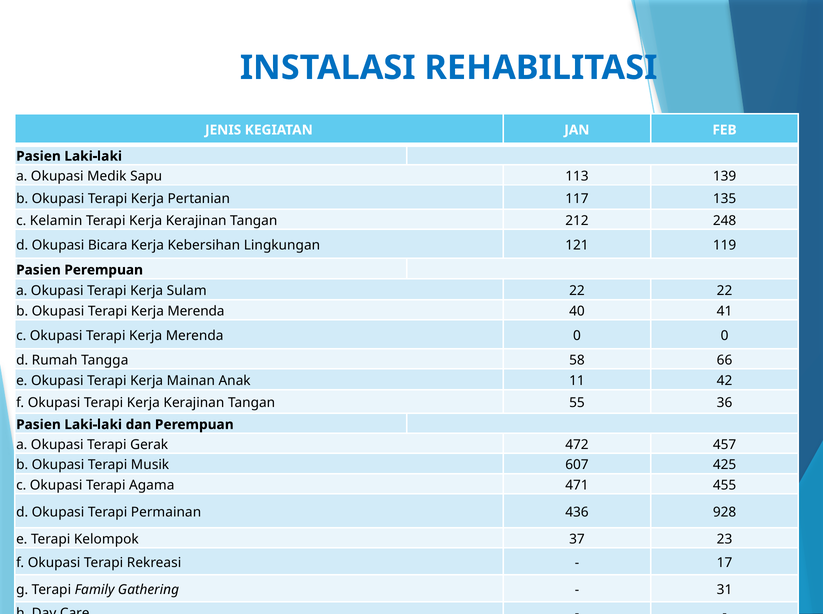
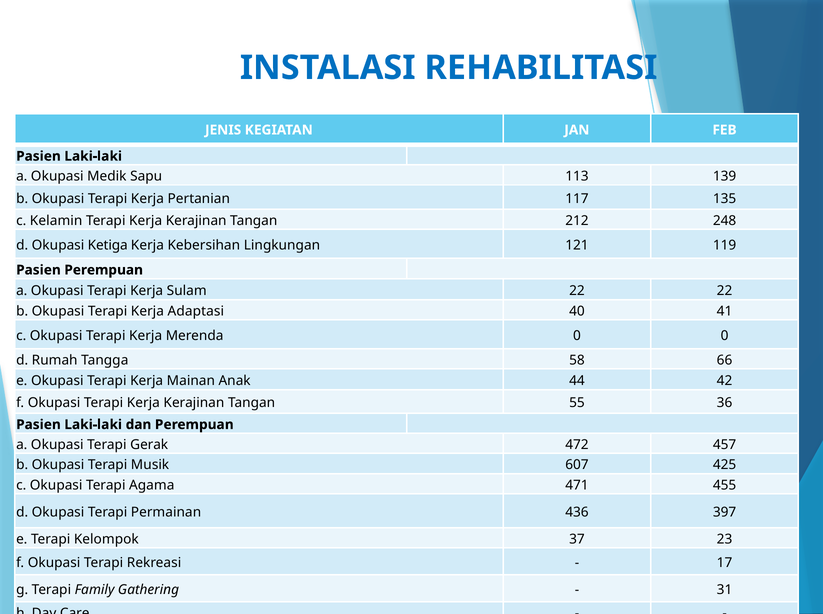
Bicara: Bicara -> Ketiga (108, 245)
Merenda: Merenda -> Adaptasi (196, 311)
11: 11 -> 44 (577, 381)
928: 928 -> 397 (725, 512)
